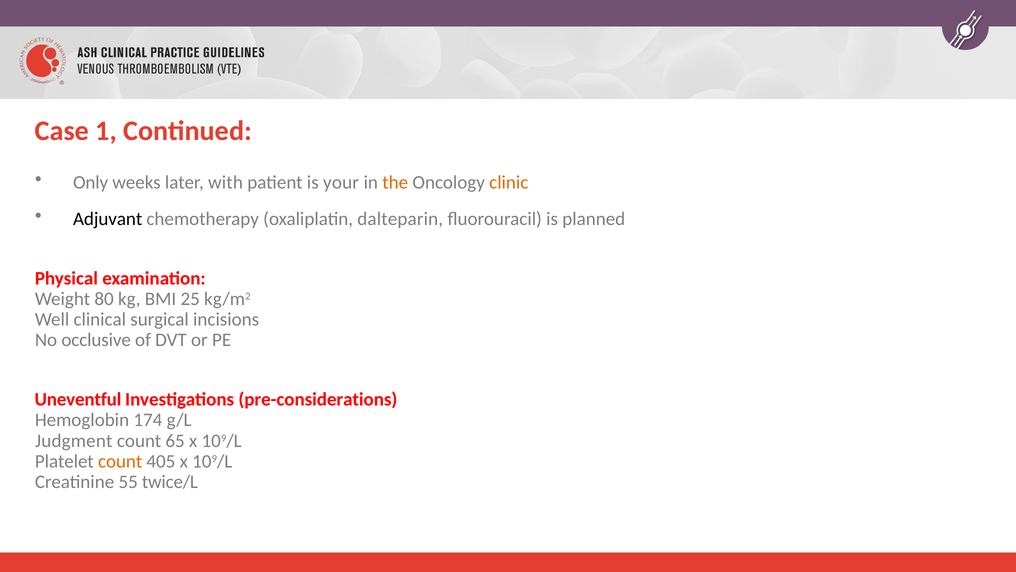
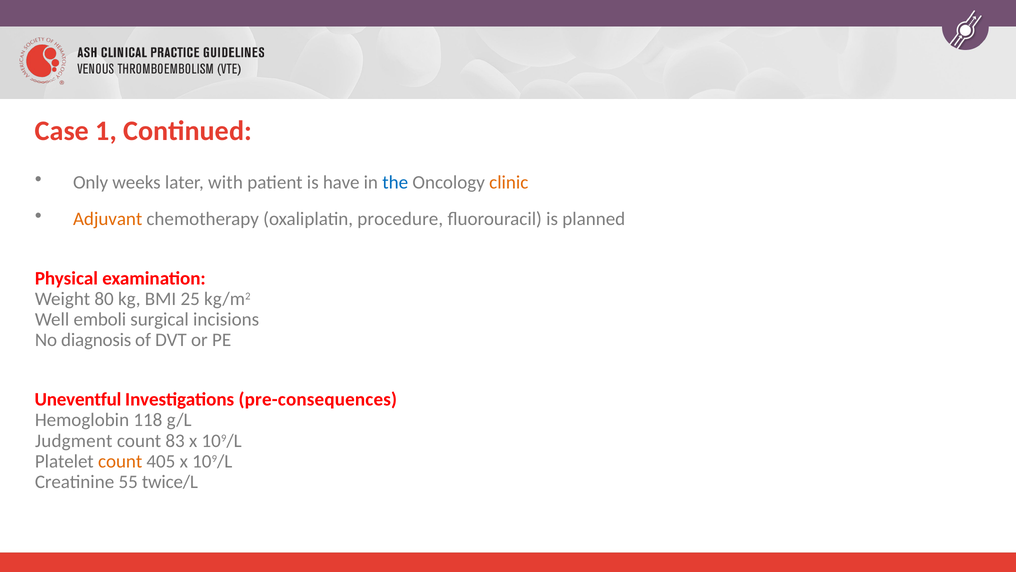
your: your -> have (341, 182)
the colour: orange -> blue (395, 182)
Adjuvant colour: black -> orange (108, 219)
dalteparin: dalteparin -> procedure (400, 219)
clinical: clinical -> emboli (100, 319)
occlusive: occlusive -> diagnosis (96, 340)
pre-considerations: pre-considerations -> pre-consequences (318, 399)
174: 174 -> 118 (148, 420)
65: 65 -> 83 (175, 440)
